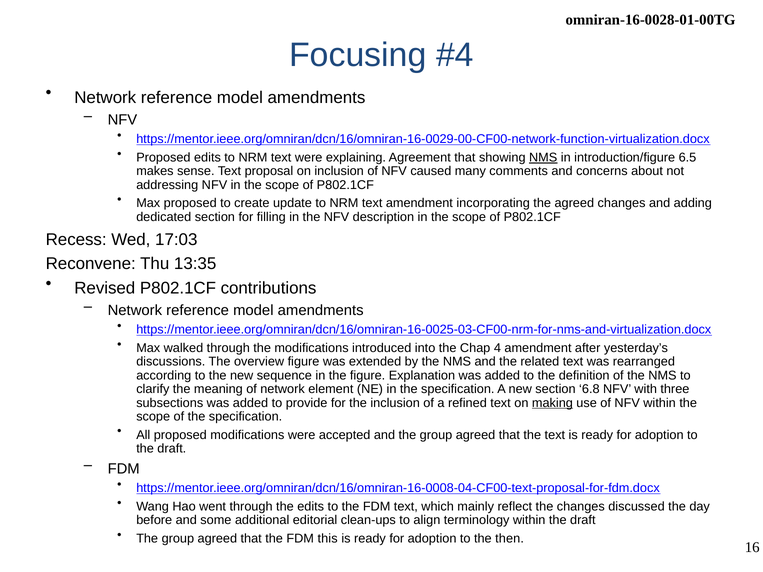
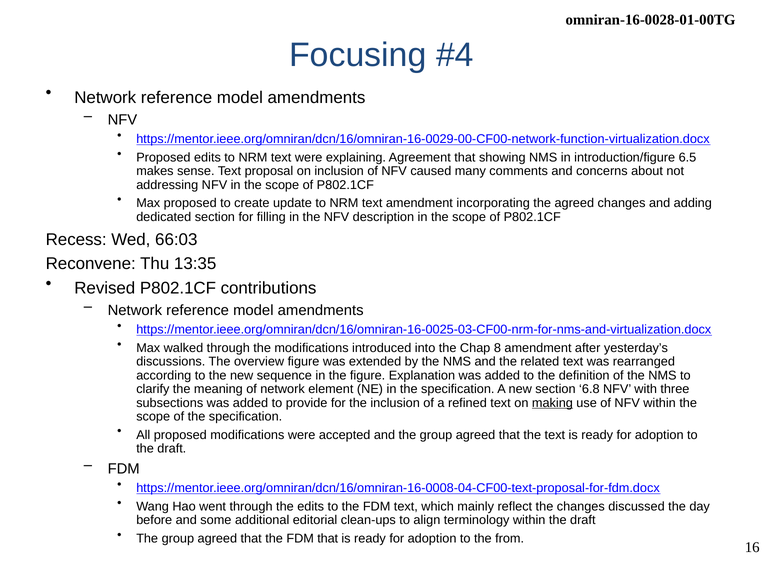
NMS underline: present -> none (543, 157)
17:03: 17:03 -> 66:03 (176, 240)
4: 4 -> 8 (497, 348)
FDM this: this -> that (328, 539)
then: then -> from (510, 539)
